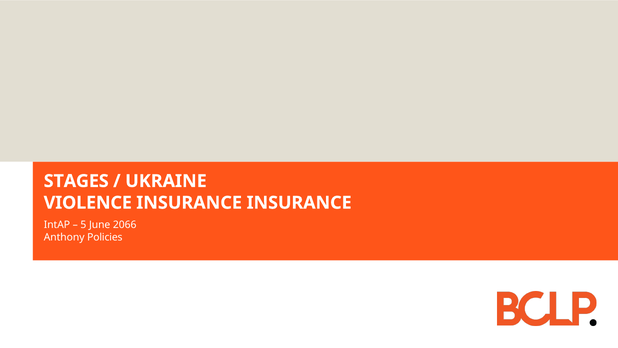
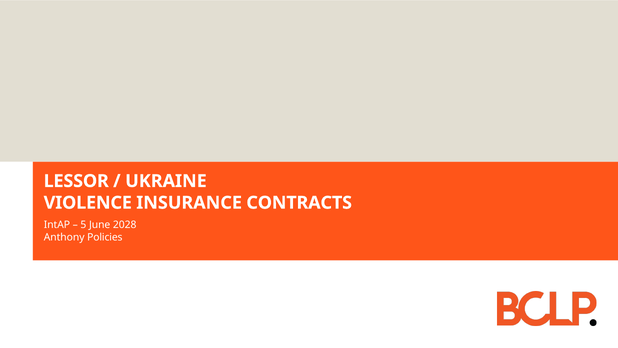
STAGES: STAGES -> LESSOR (76, 181)
INSURANCE INSURANCE: INSURANCE -> CONTRACTS (299, 203)
2066: 2066 -> 2028 (125, 225)
